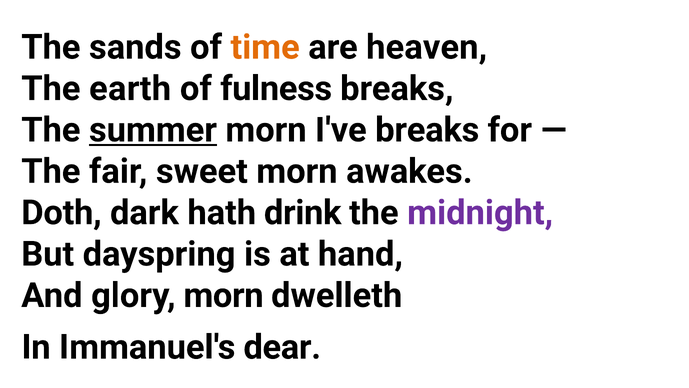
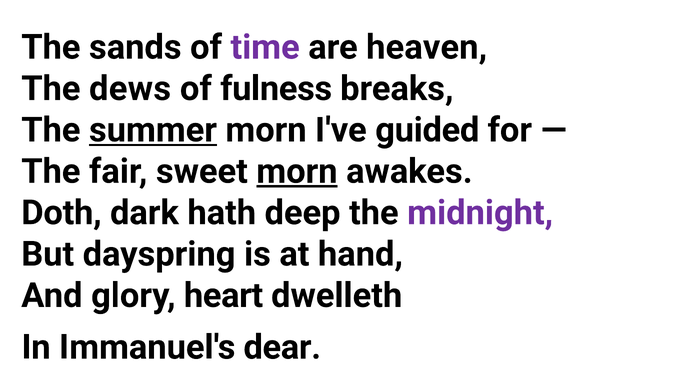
time colour: orange -> purple (265, 47)
earth: earth -> dews (130, 89)
I've breaks: breaks -> guided (427, 130)
morn underline: none -> present (297, 171)
drink: drink -> deep (303, 213)
glory morn: morn -> heart (223, 295)
